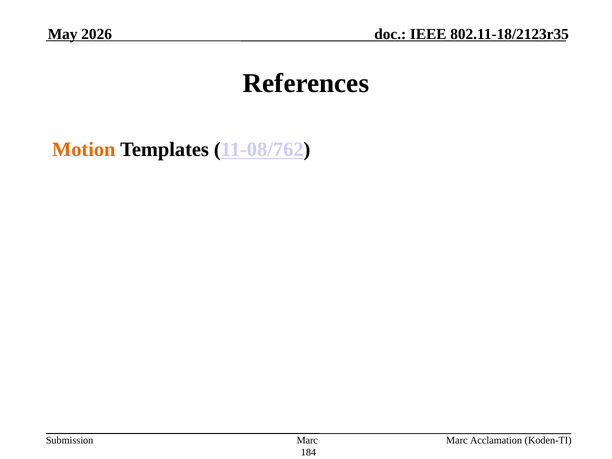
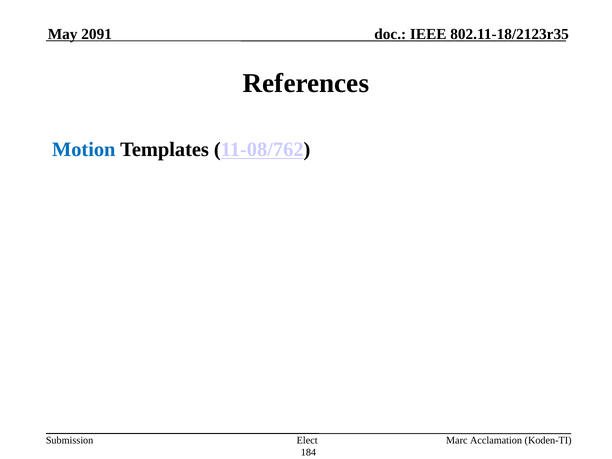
2026: 2026 -> 2091 (97, 34)
Motion colour: orange -> blue (84, 149)
Marc: Marc -> Elect (307, 440)
